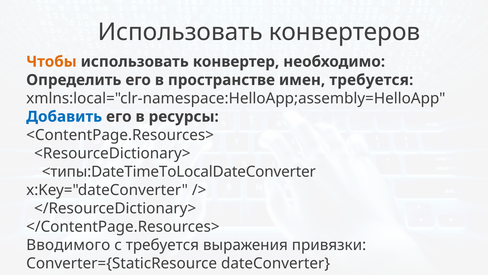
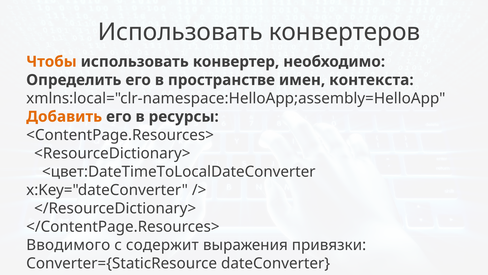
имен требуется: требуется -> контекста (371, 80)
Добавить colour: blue -> orange (64, 116)
<типы:DateTimeToLocalDateConverter: <типы:DateTimeToLocalDateConverter -> <цвет:DateTimeToLocalDateConverter (179, 171)
с требуется: требуется -> содержит (162, 245)
